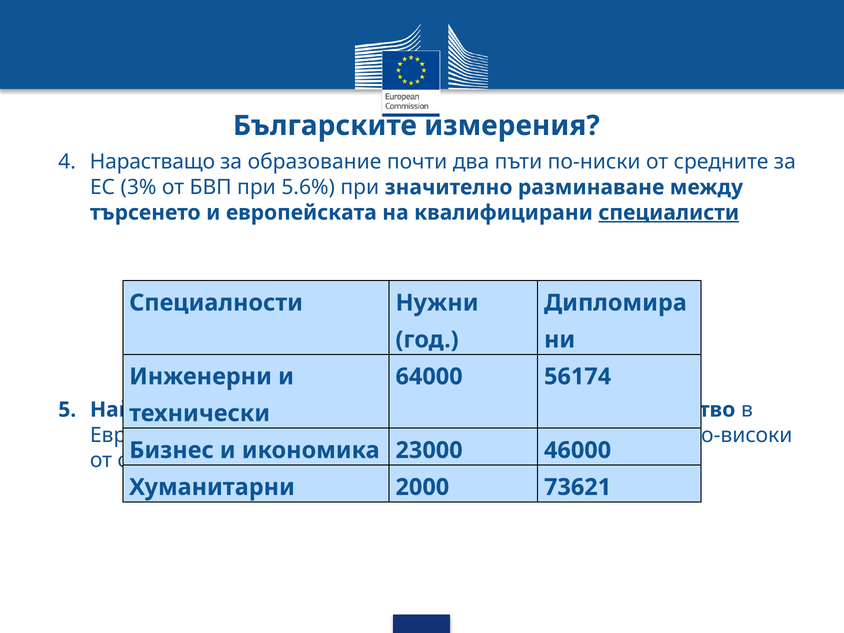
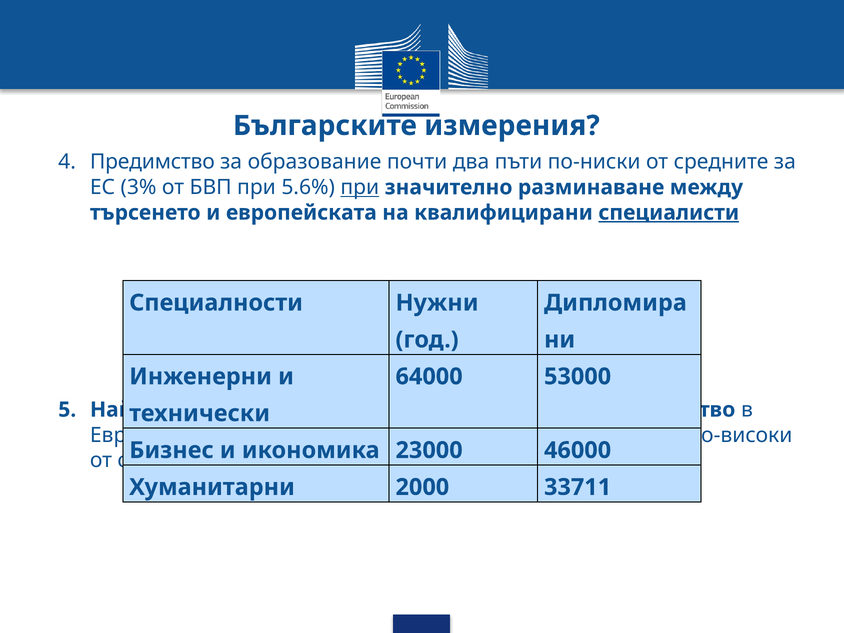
Нарастващо: Нарастващо -> Предимство (152, 162)
при underline: none -> present (360, 187)
56174: 56174 -> 53000 (578, 377)
73621: 73621 -> 33711 (578, 487)
